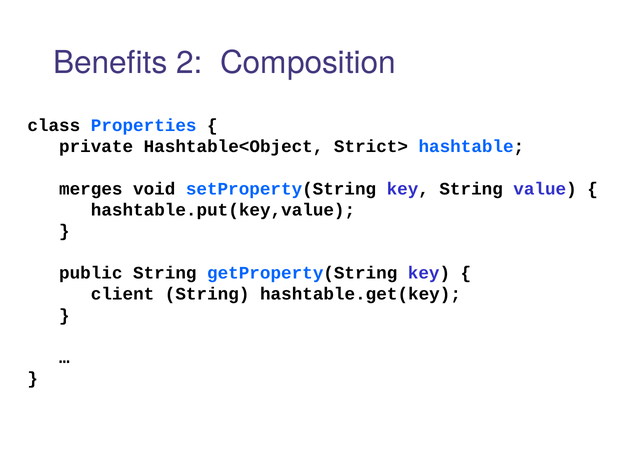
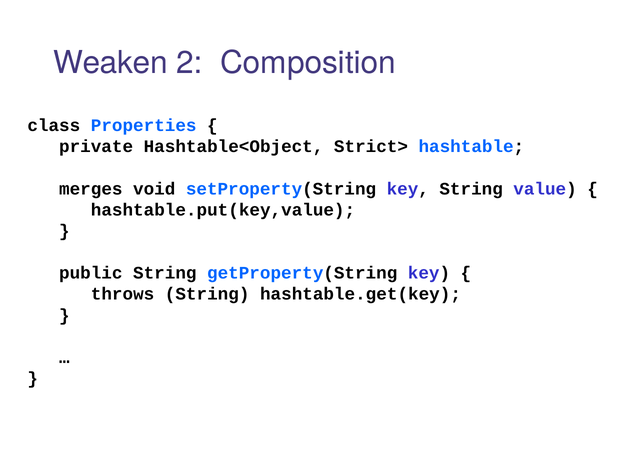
Benefits: Benefits -> Weaken (110, 63)
client: client -> throws (123, 295)
